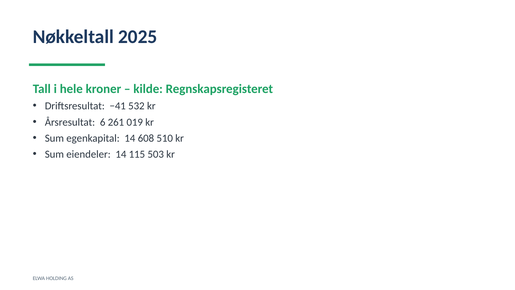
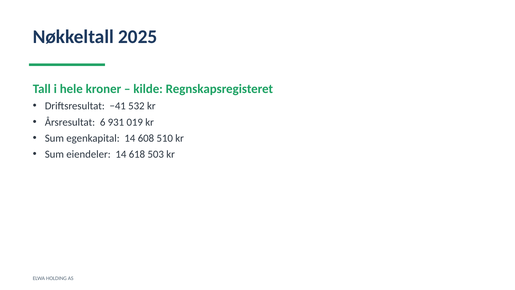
261: 261 -> 931 (116, 122)
115: 115 -> 618 (137, 154)
